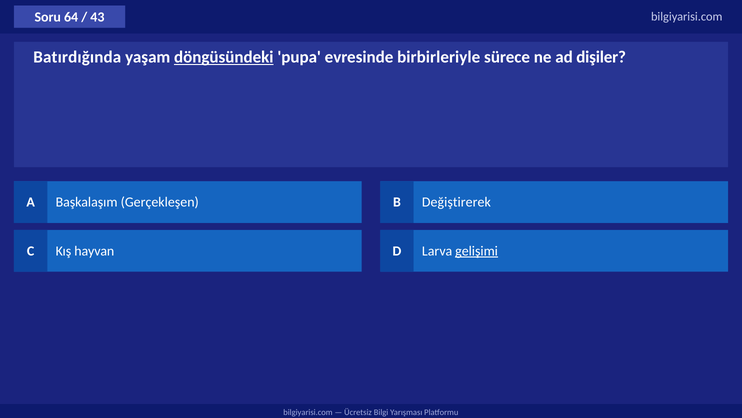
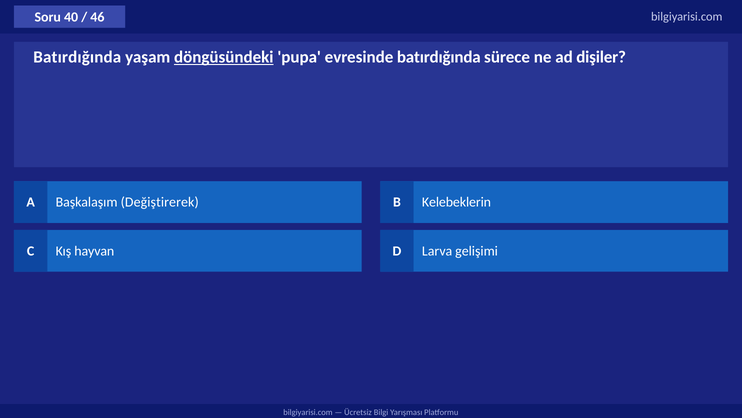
64: 64 -> 40 (71, 17)
43: 43 -> 46 (97, 17)
evresinde birbirleriyle: birbirleriyle -> batırdığında (439, 57)
Gerçekleşen: Gerçekleşen -> Değiştirerek (160, 202)
Değiştirerek: Değiştirerek -> Kelebeklerin (457, 202)
gelişimi underline: present -> none (477, 251)
